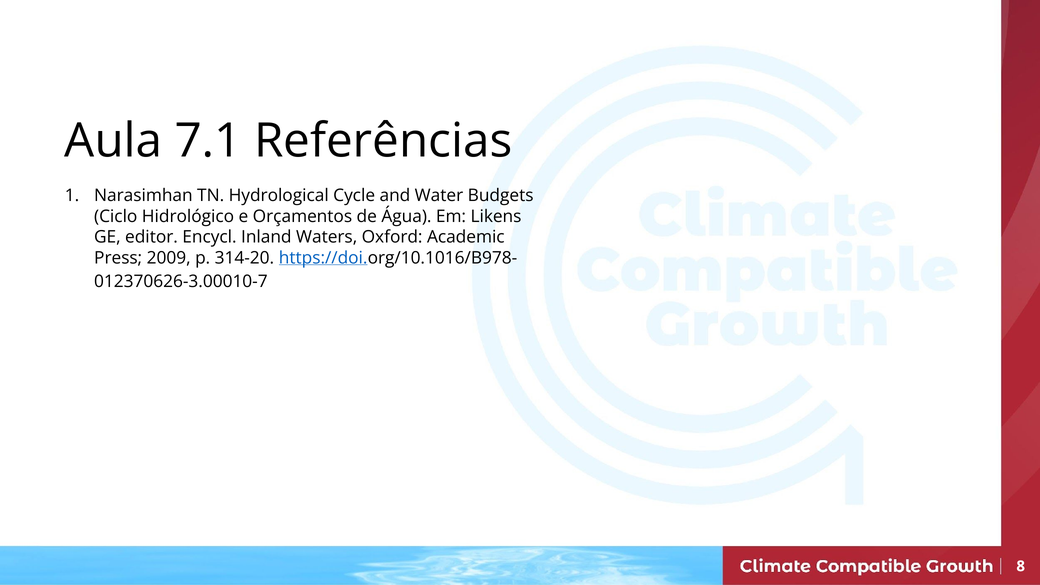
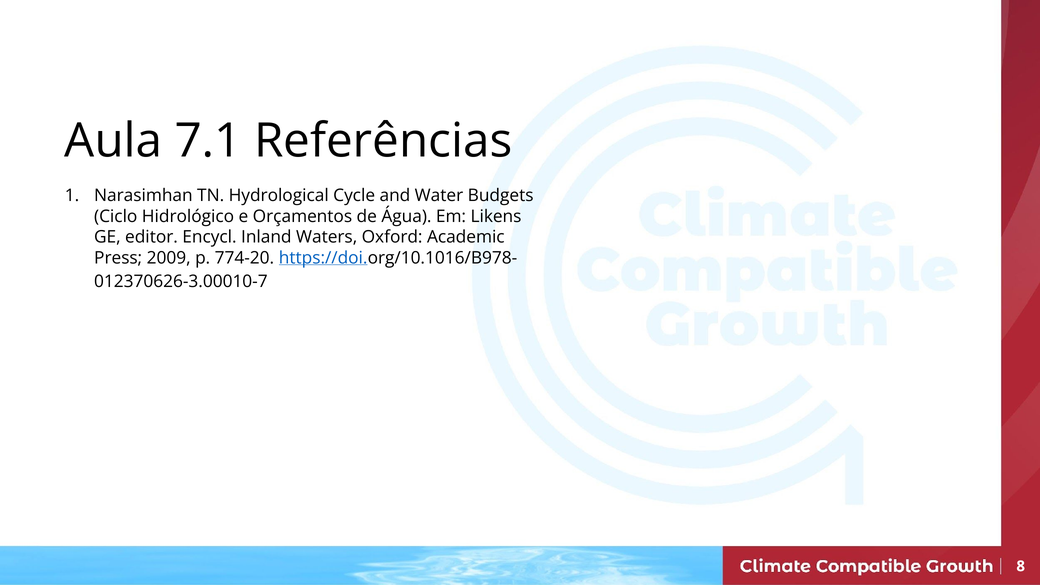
314-20: 314-20 -> 774-20 (244, 258)
